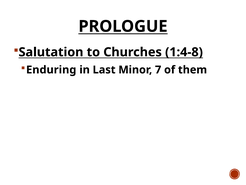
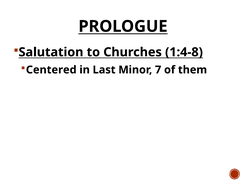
Enduring: Enduring -> Centered (51, 70)
